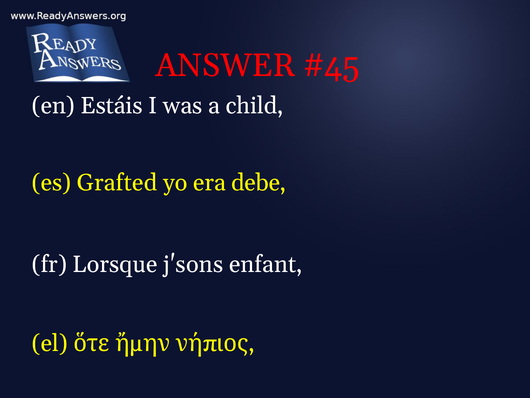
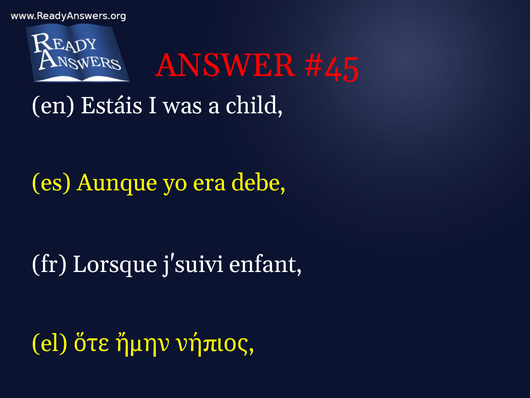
Grafted: Grafted -> Aunque (117, 182)
j'sons: j'sons -> j'suivi (193, 264)
